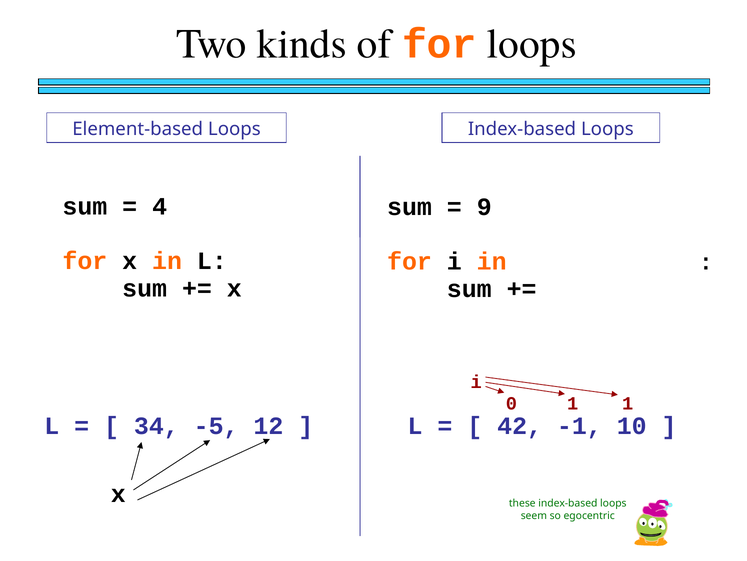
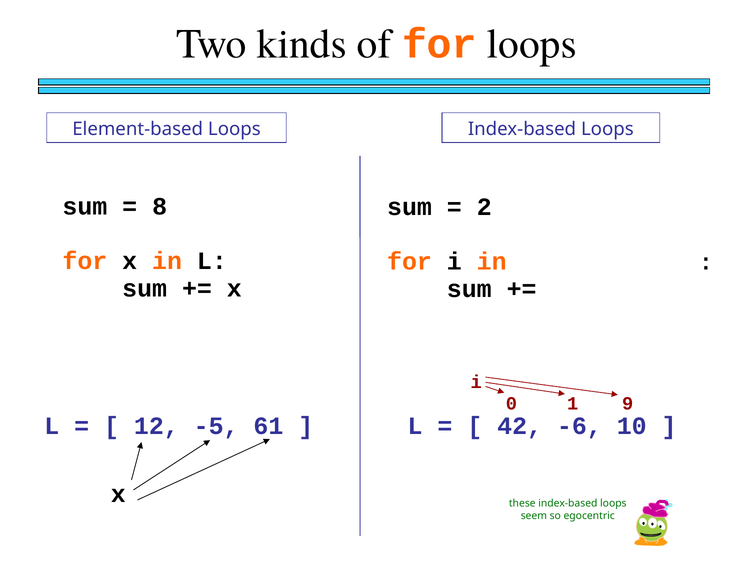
4: 4 -> 8 (160, 206)
9: 9 -> 2 (484, 207)
1 1: 1 -> 9 (628, 403)
34: 34 -> 12 (156, 425)
12: 12 -> 61 (268, 425)
-1: -1 -> -6 (579, 425)
